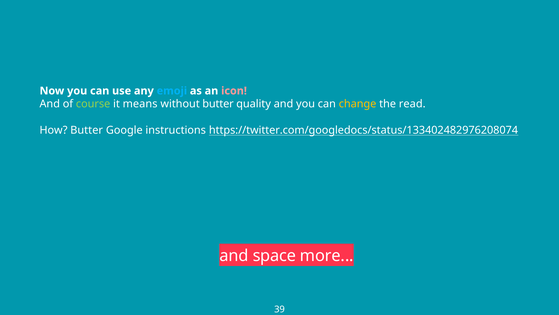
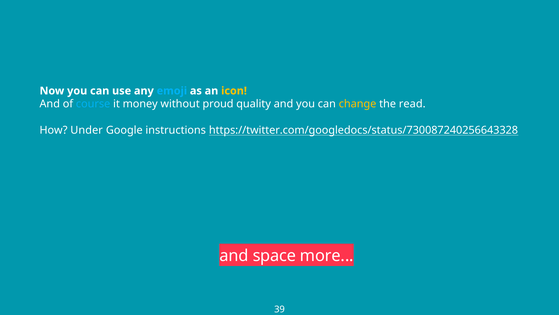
icon colour: pink -> yellow (234, 91)
course colour: light green -> light blue (93, 104)
means: means -> money (140, 104)
without butter: butter -> proud (218, 104)
How Butter: Butter -> Under (87, 130)
https://twitter.com/googledocs/status/133402482976208074: https://twitter.com/googledocs/status/133402482976208074 -> https://twitter.com/googledocs/status/730087240256643328 (363, 130)
